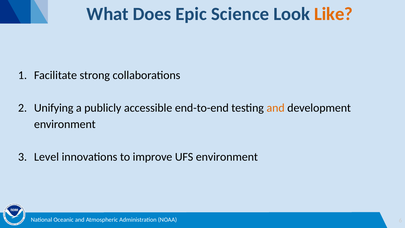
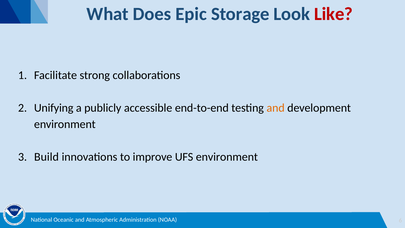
Science: Science -> Storage (240, 14)
Like colour: orange -> red (334, 14)
Level: Level -> Build (46, 157)
